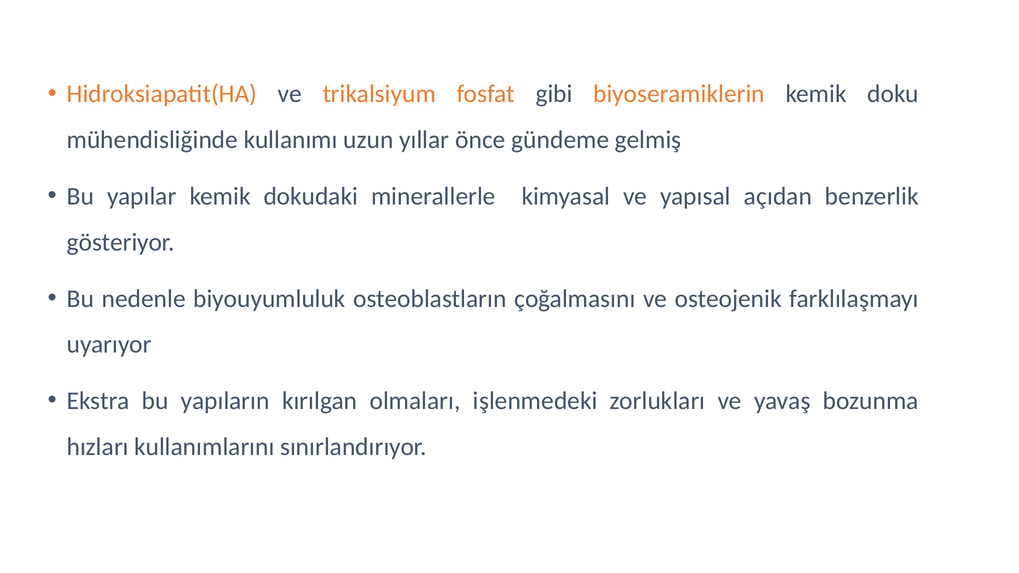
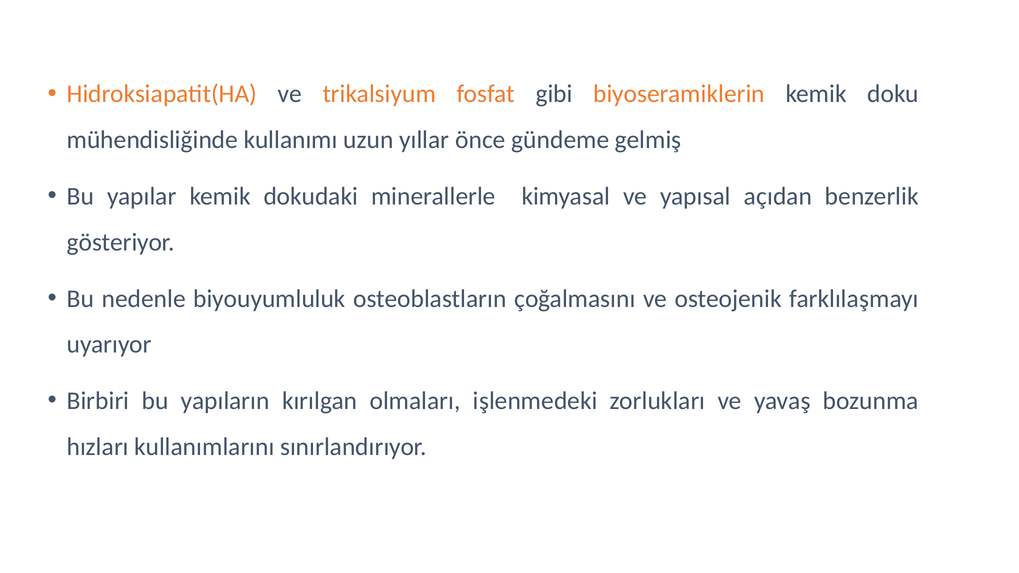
Ekstra: Ekstra -> Birbiri (98, 401)
